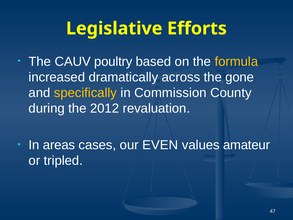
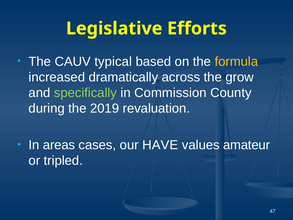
poultry: poultry -> typical (113, 61)
gone: gone -> grow (240, 77)
specifically colour: yellow -> light green (85, 93)
2012: 2012 -> 2019 (105, 108)
EVEN: EVEN -> HAVE (160, 145)
